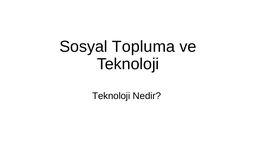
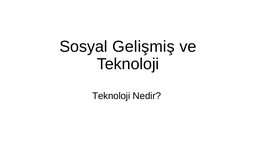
Topluma: Topluma -> Gelişmiş (143, 47)
